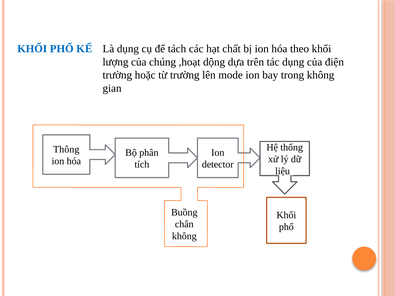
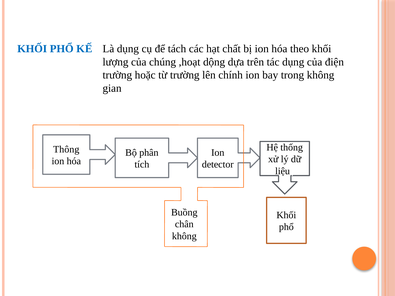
mode: mode -> chính (231, 75)
